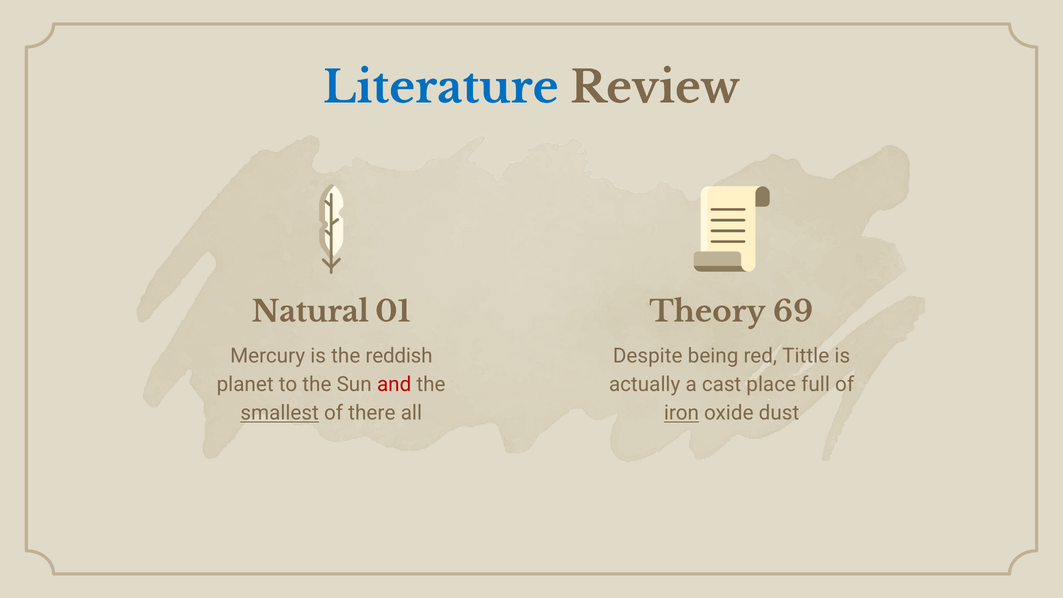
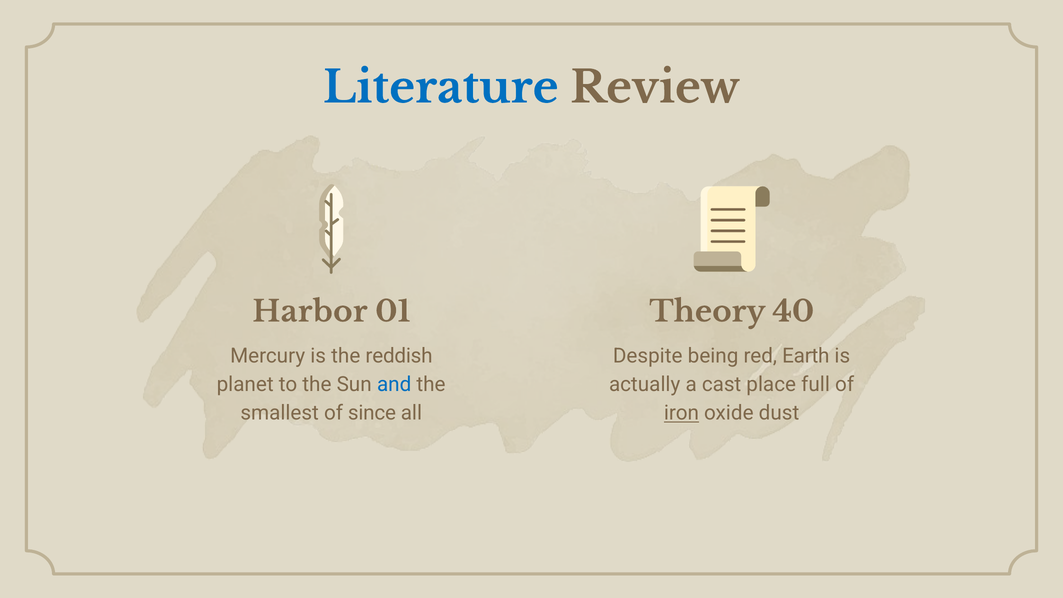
Natural: Natural -> Harbor (310, 312)
69: 69 -> 40 (793, 312)
Tittle: Tittle -> Earth (806, 356)
and colour: red -> blue (394, 385)
smallest underline: present -> none (280, 413)
there: there -> since (372, 413)
